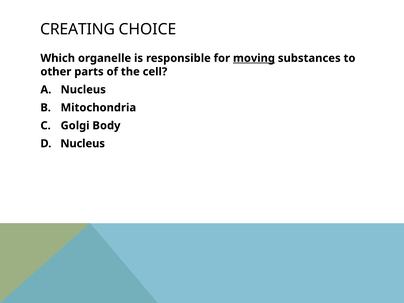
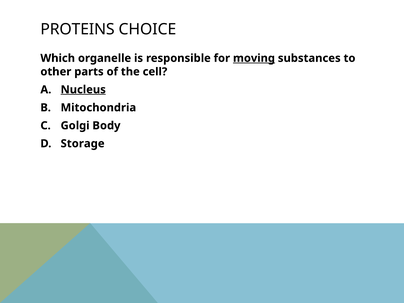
CREATING: CREATING -> PROTEINS (77, 29)
Nucleus underline: none -> present (83, 90)
Nucleus: Nucleus -> Storage (83, 144)
